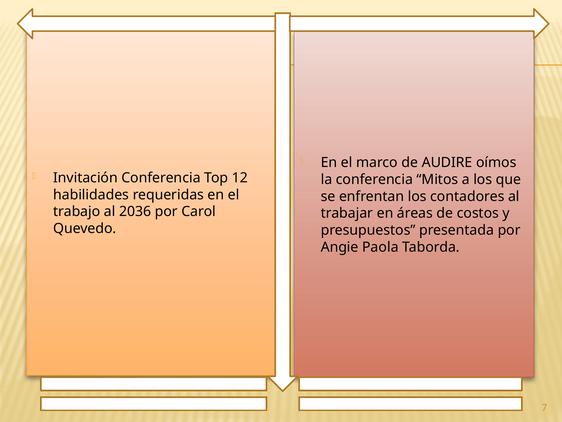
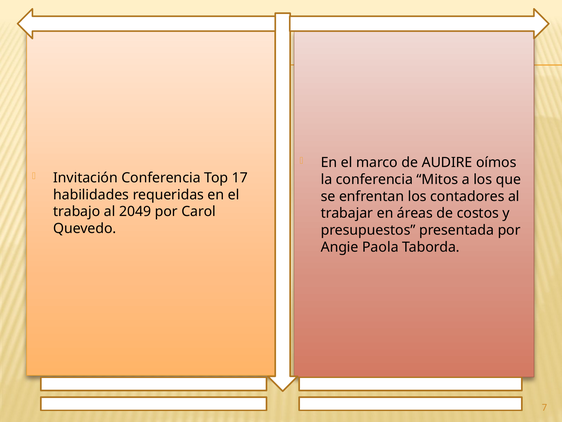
12: 12 -> 17 (240, 178)
2036: 2036 -> 2049 (135, 211)
